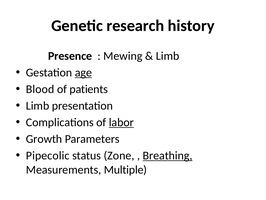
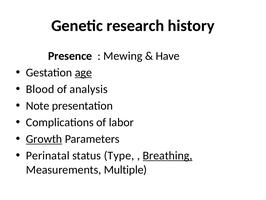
Limb: Limb -> Have (168, 56)
patients: patients -> analysis (89, 89)
Limb: Limb -> Note (38, 106)
labor underline: present -> none (121, 122)
Growth underline: none -> present (44, 139)
Pipecolic: Pipecolic -> Perinatal (48, 155)
Zone: Zone -> Type (119, 155)
